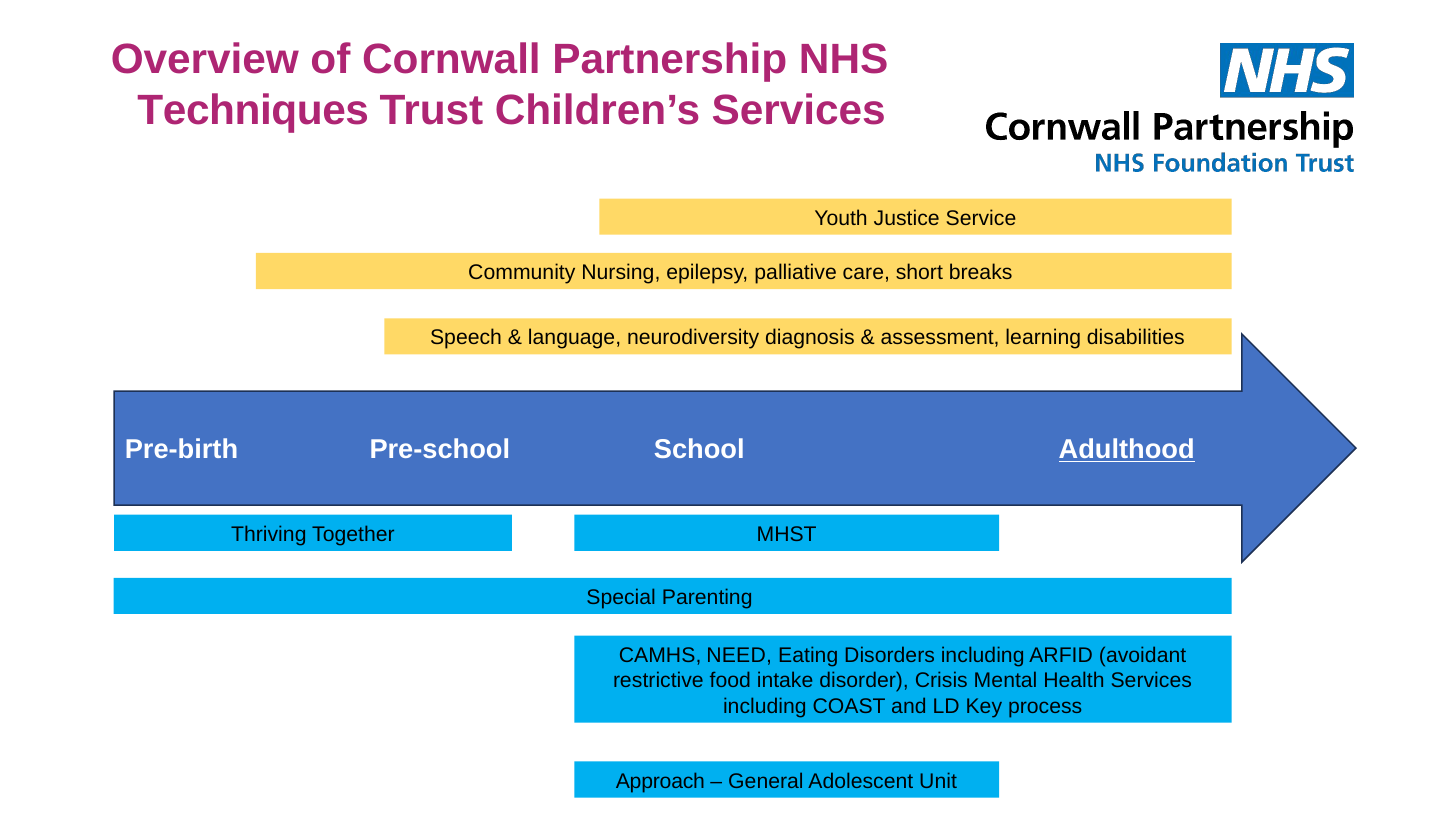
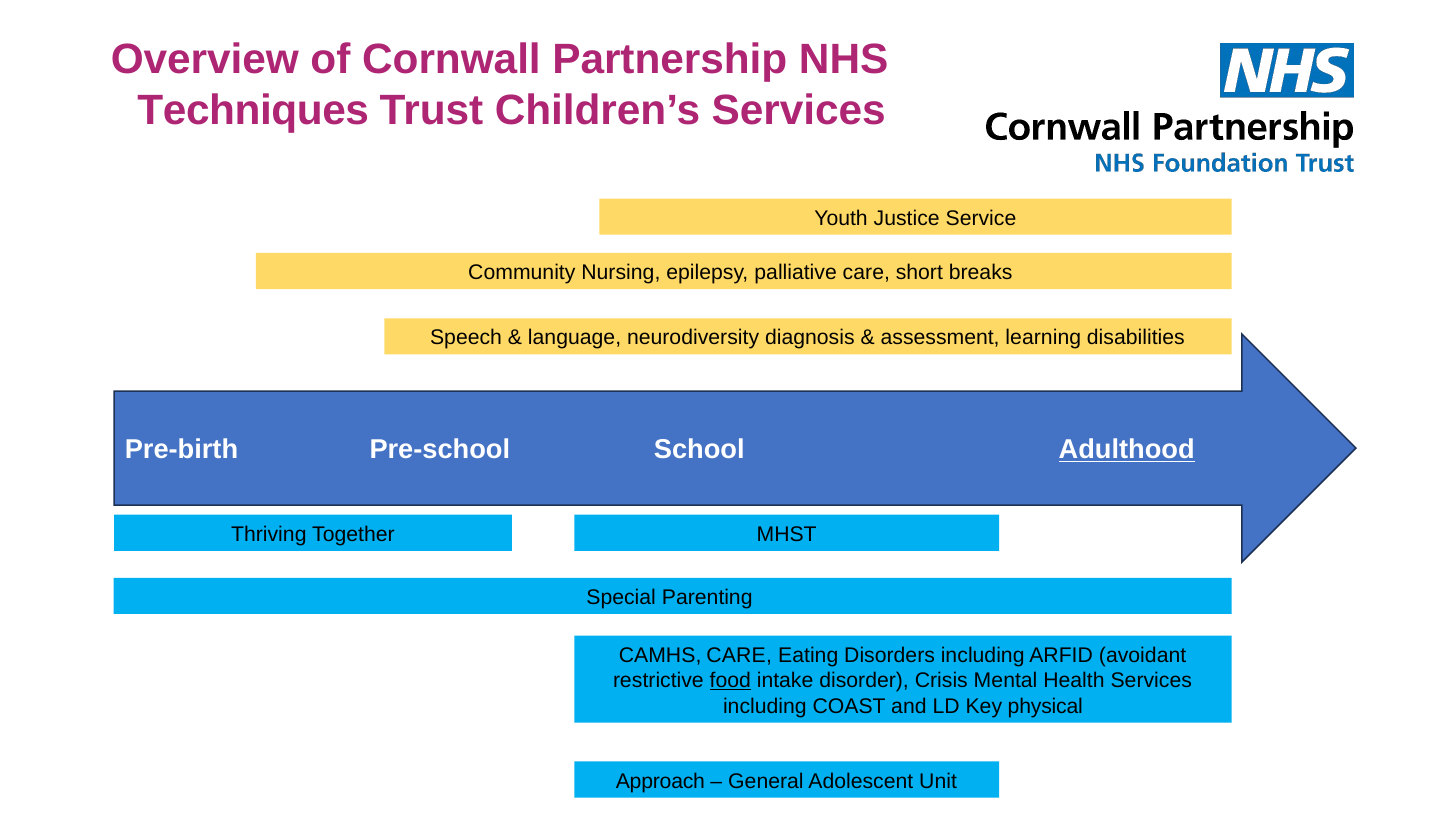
CAMHS NEED: NEED -> CARE (739, 656)
food underline: none -> present (730, 681)
process: process -> physical (1045, 706)
